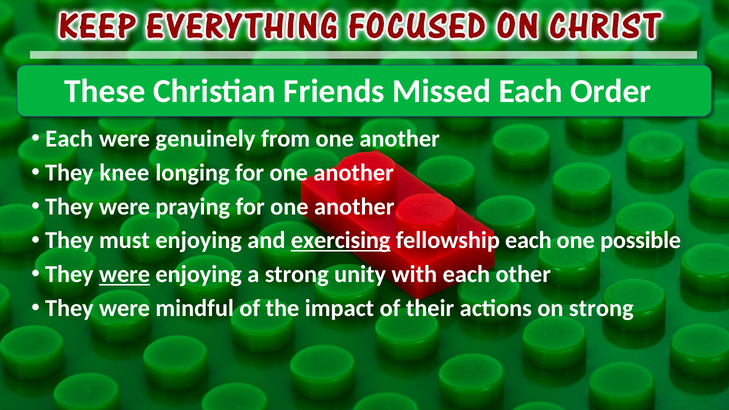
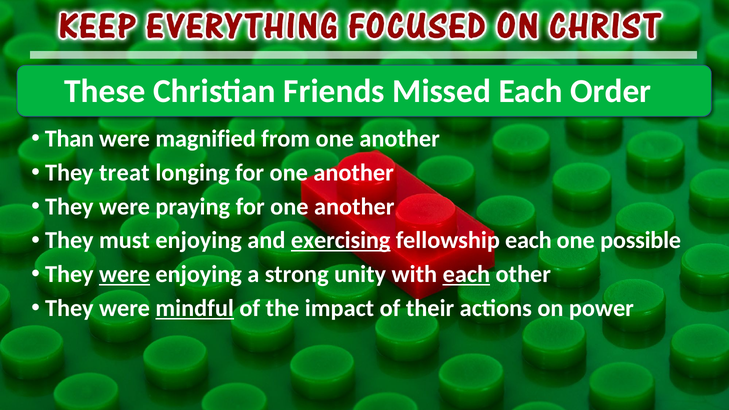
Each: Each -> Than (69, 139)
genuinely: genuinely -> magnified (206, 139)
knee: knee -> treat (124, 173)
each underline: none -> present (466, 274)
mindful underline: none -> present (195, 308)
on strong: strong -> power (601, 308)
